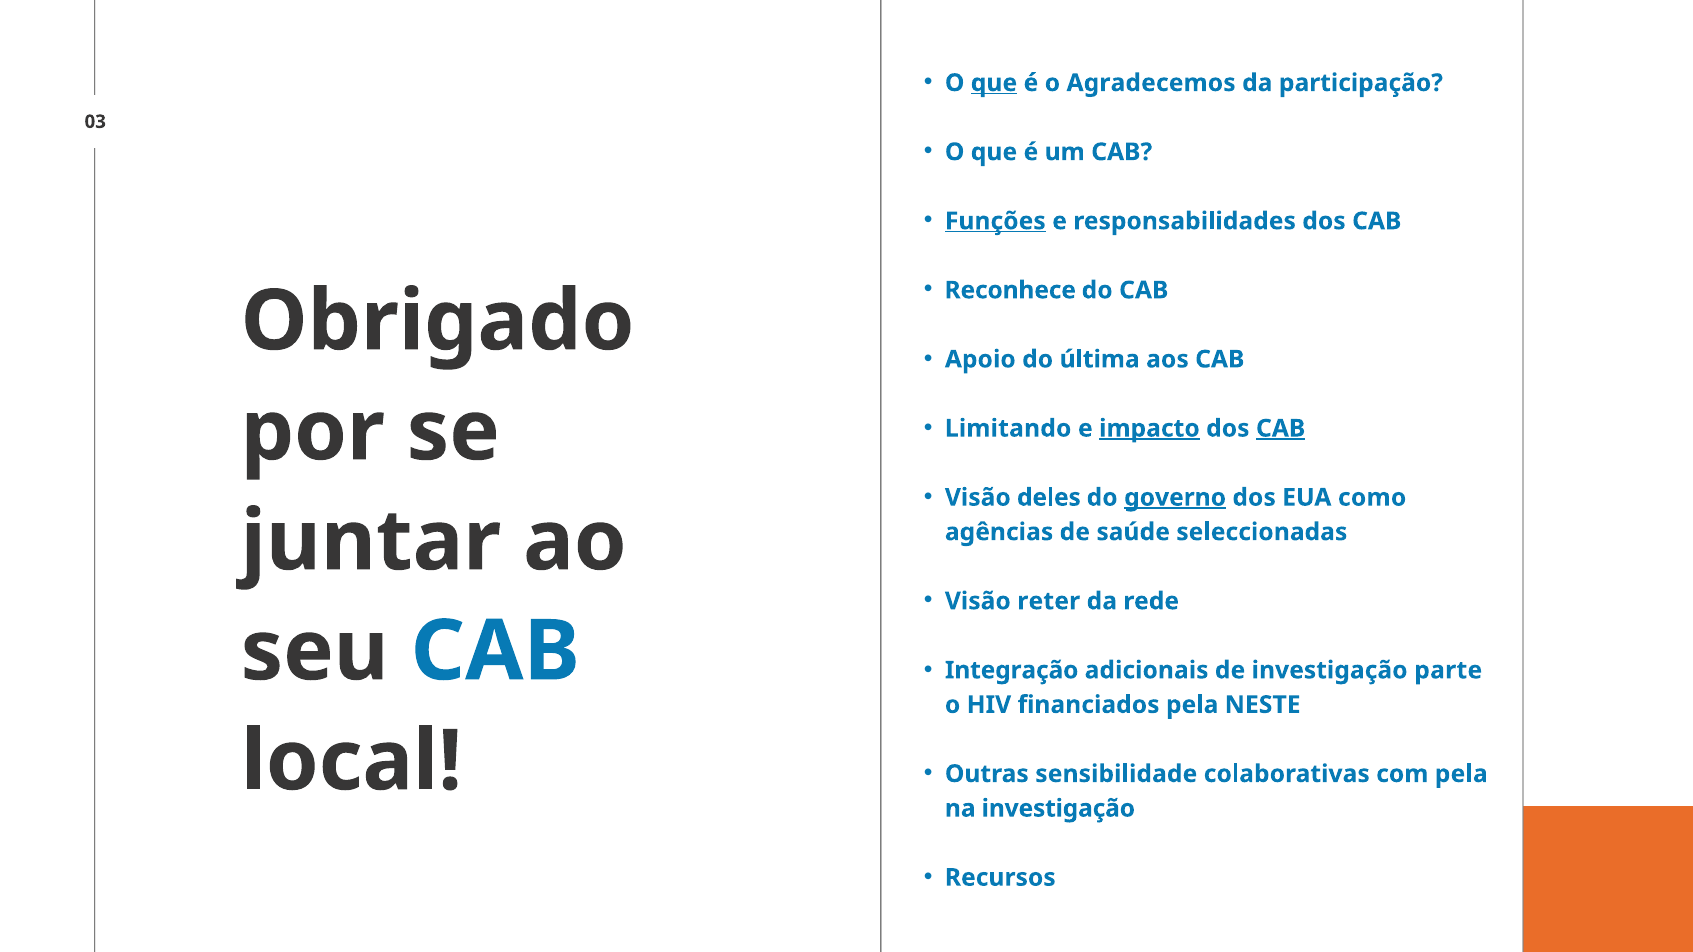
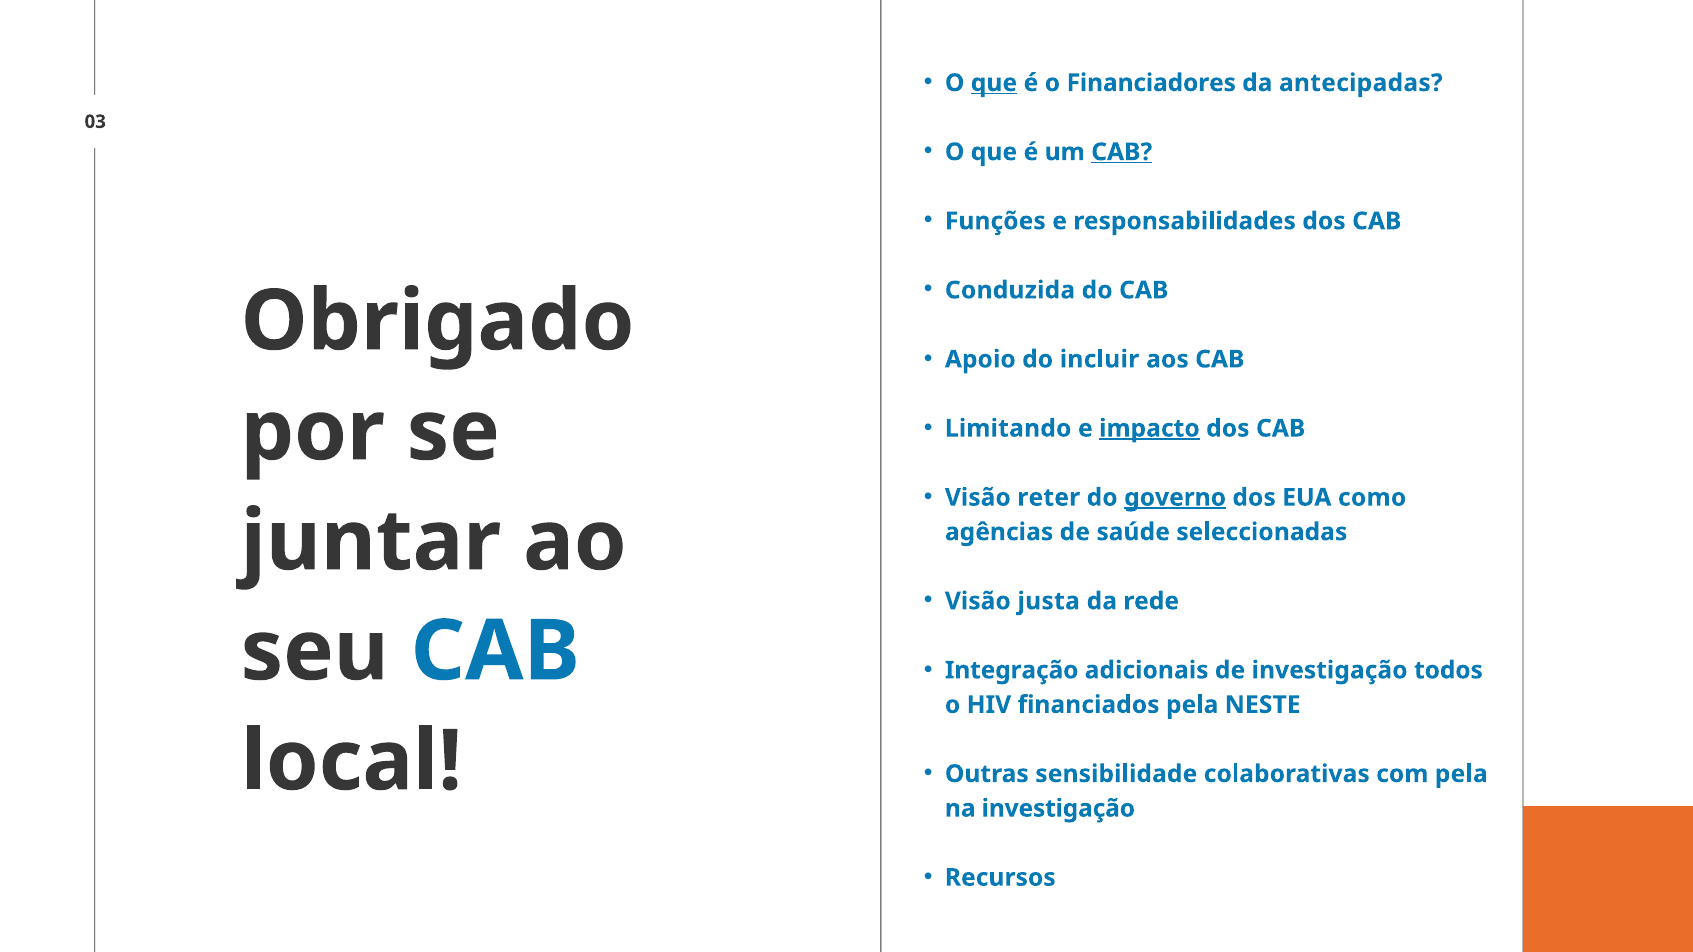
Agradecemos: Agradecemos -> Financiadores (1151, 83)
participação: participação -> antecipadas (1361, 83)
CAB underline: none -> present (1122, 152)
Funções underline: present -> none (995, 221)
Reconhece: Reconhece -> Conduzida (1010, 290)
última: última -> incluir (1099, 359)
CAB underline: present -> none (1281, 429)
deles: deles -> reter (1049, 498)
reter: reter -> justa (1049, 601)
parte: parte -> todos (1448, 670)
